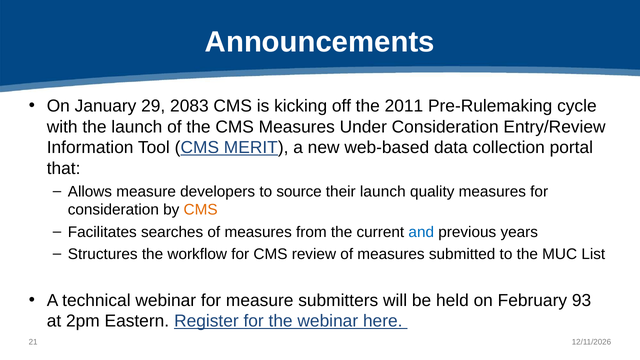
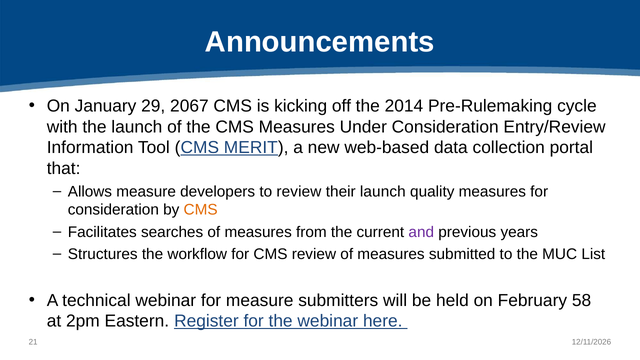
2083: 2083 -> 2067 (189, 106)
2011: 2011 -> 2014 (404, 106)
to source: source -> review (299, 192)
and colour: blue -> purple (421, 232)
93: 93 -> 58 (582, 300)
